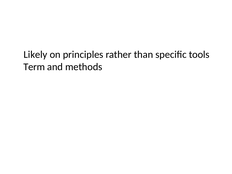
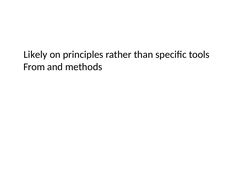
Term: Term -> From (34, 67)
